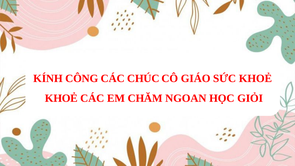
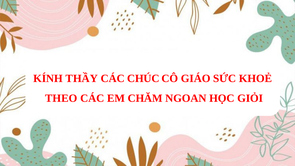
CÔNG: CÔNG -> THẦY (82, 78)
KHOẺ: KHOẺ -> THEO (61, 98)
